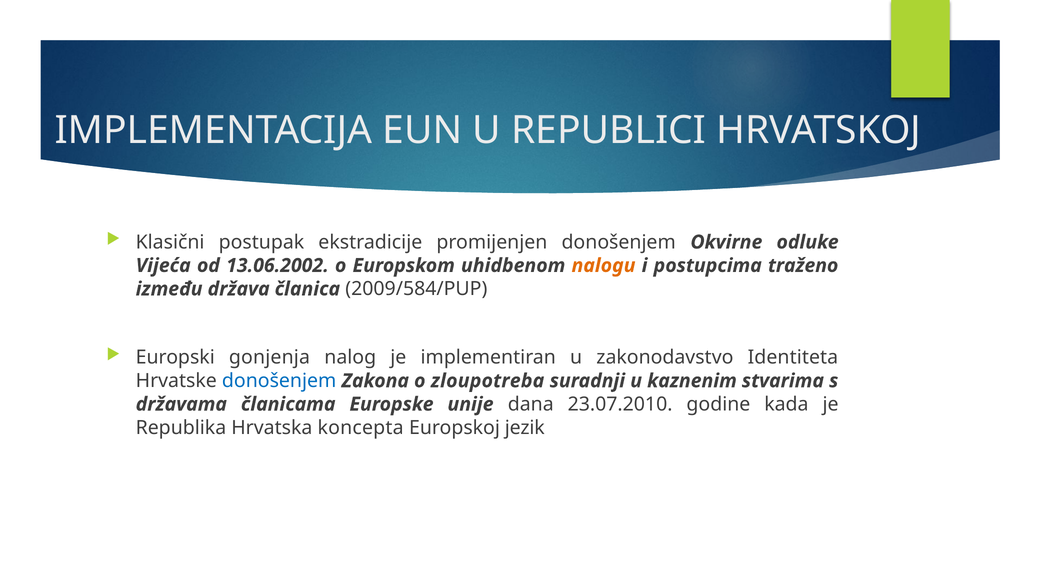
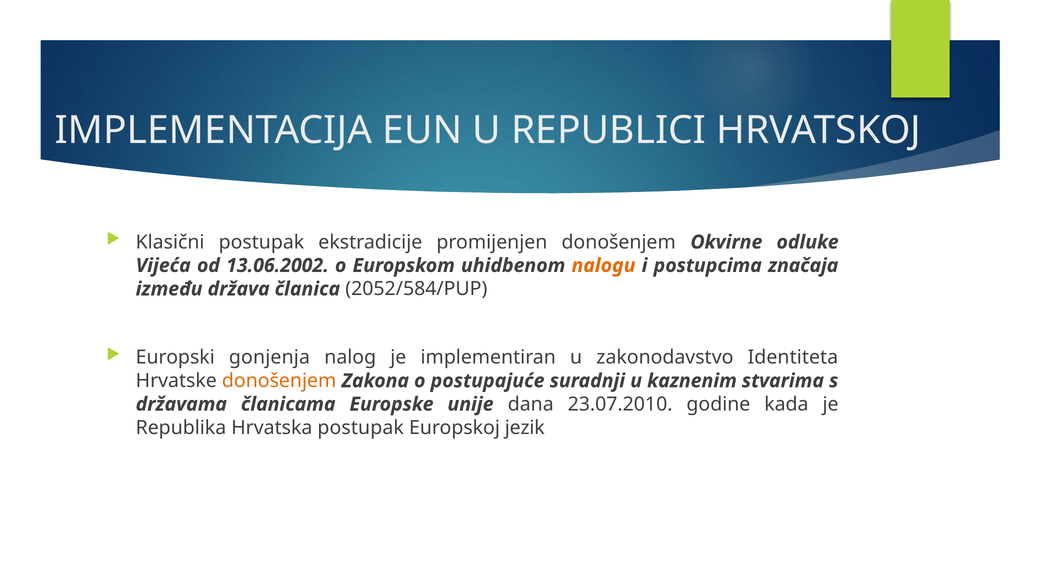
traženo: traženo -> značaja (803, 266)
2009/584/PUP: 2009/584/PUP -> 2052/584/PUP (416, 289)
donošenjem colour: blue -> orange (279, 381)
zloupotreba: zloupotreba -> postupajuće (488, 381)
Hrvatska koncepta: koncepta -> postupak (361, 428)
